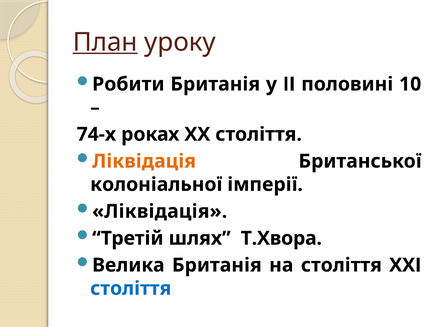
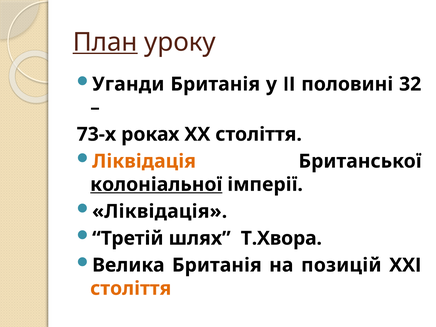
Робити: Робити -> Уганди (128, 84)
10: 10 -> 32 (410, 84)
74-х: 74-х -> 73-х (96, 134)
колоніальної underline: none -> present (156, 184)
на століття: століття -> позицій (341, 265)
століття colour: blue -> orange (131, 288)
